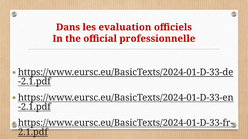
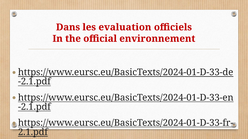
professionnelle: professionnelle -> environnement (157, 39)
